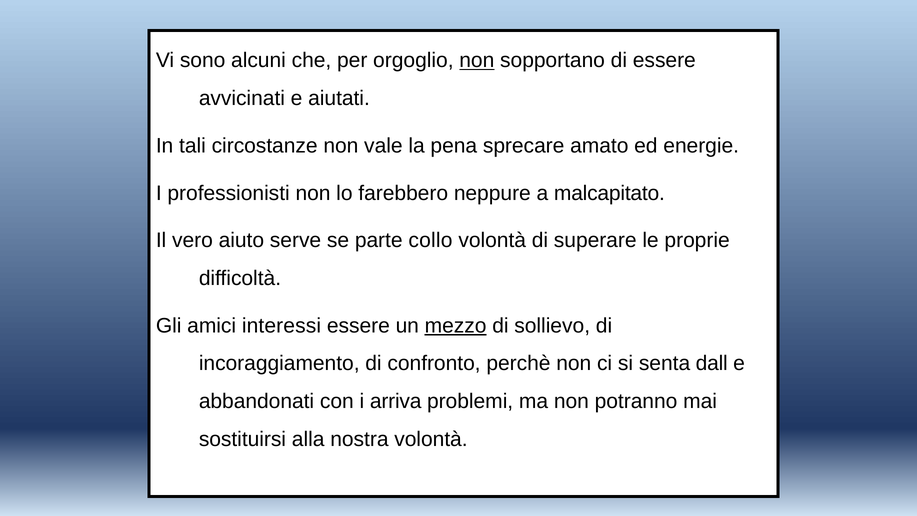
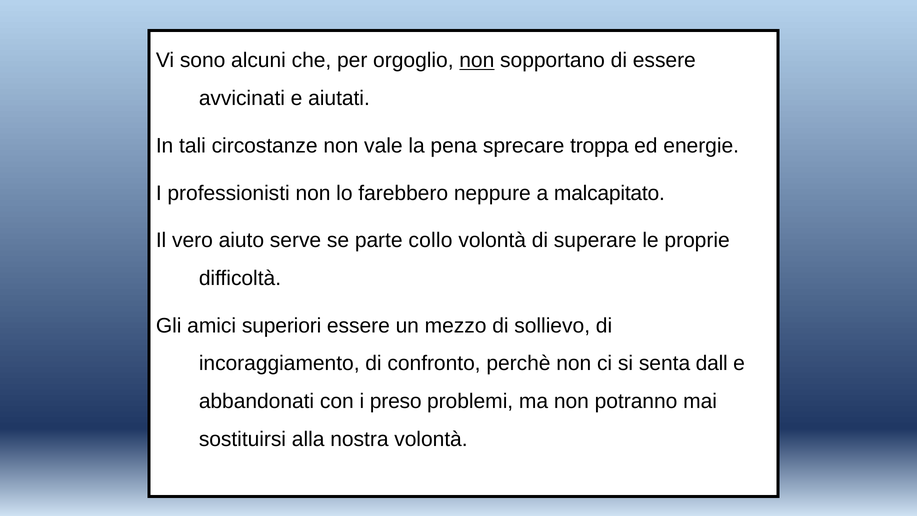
amato: amato -> troppa (599, 146)
interessi: interessi -> superiori (282, 326)
mezzo underline: present -> none (456, 326)
arriva: arriva -> preso (396, 401)
